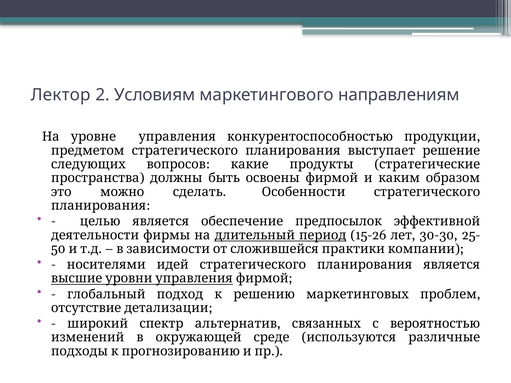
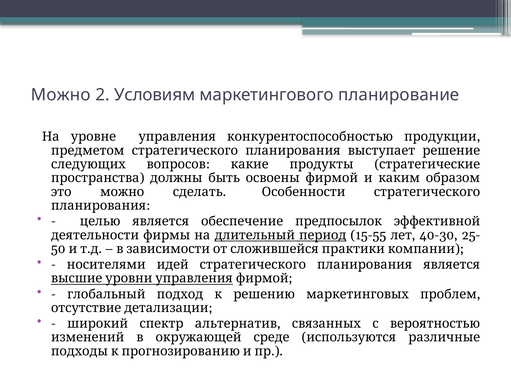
Лектор: Лектор -> Можно (61, 95)
направлениям: направлениям -> планирование (399, 95)
15-26: 15-26 -> 15-55 (368, 235)
30-30: 30-30 -> 40-30 (439, 235)
